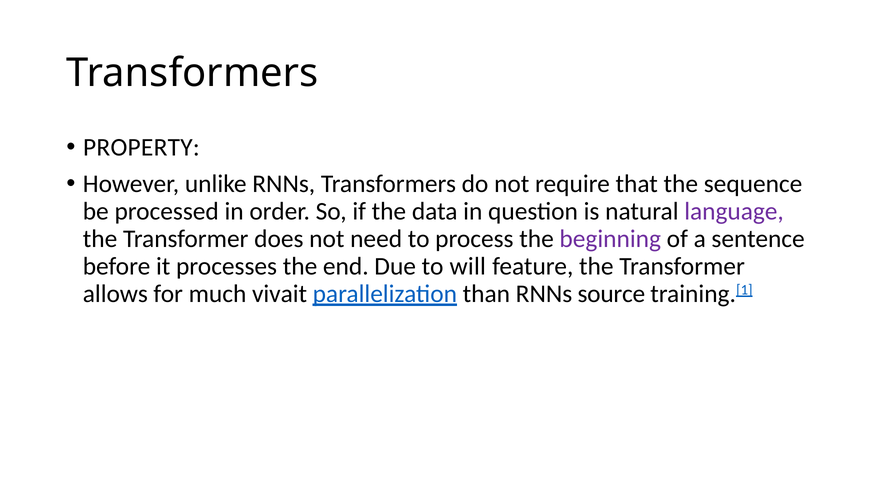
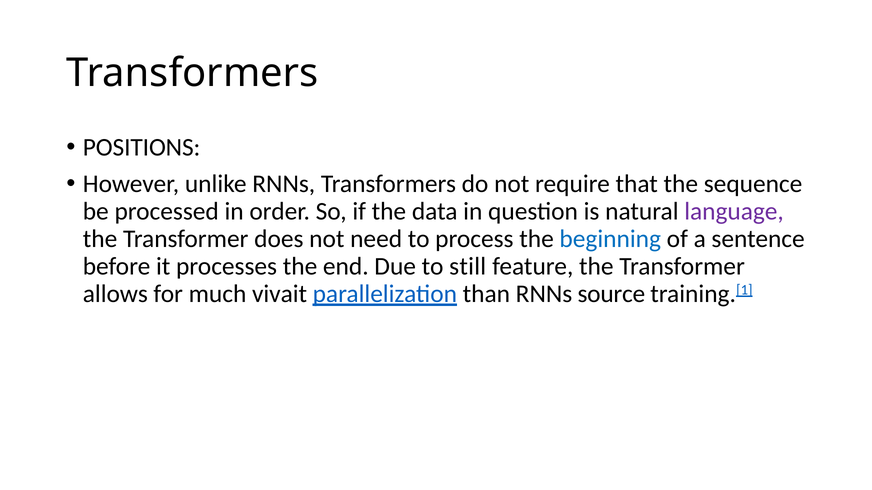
PROPERTY: PROPERTY -> POSITIONS (142, 147)
beginning colour: purple -> blue (610, 239)
will: will -> still (468, 266)
